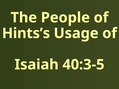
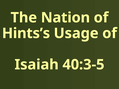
People: People -> Nation (65, 18)
